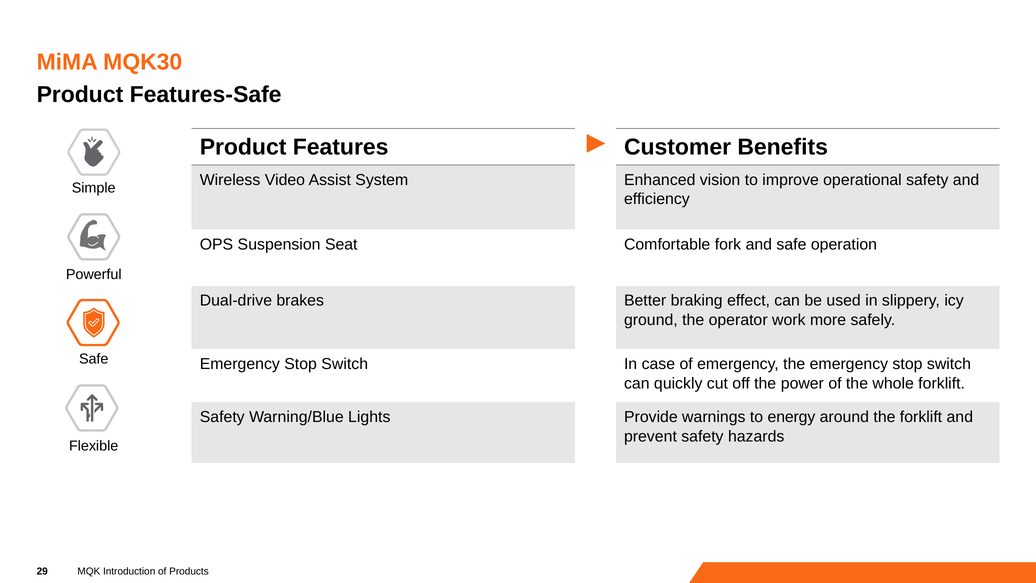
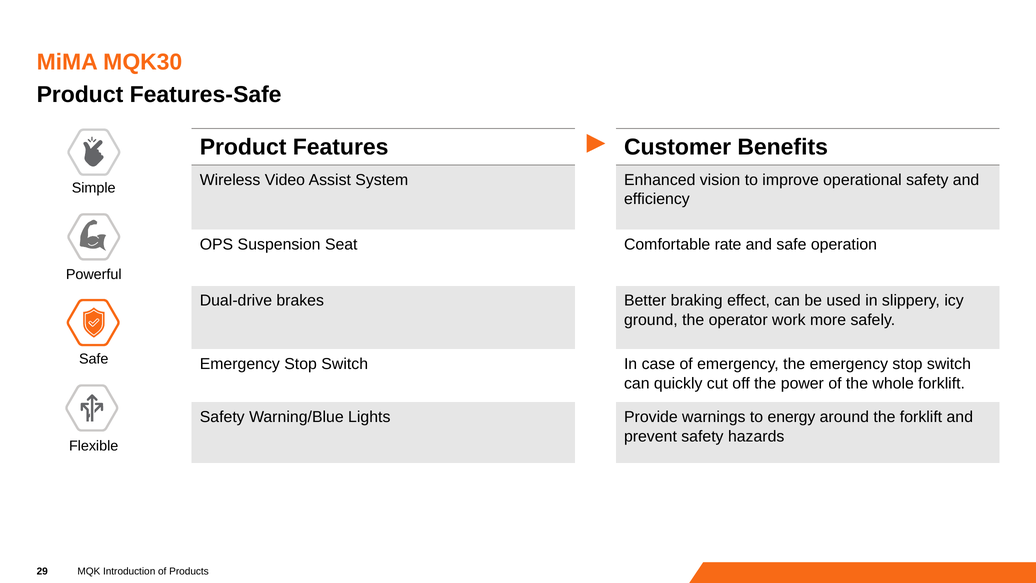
fork: fork -> rate (728, 245)
